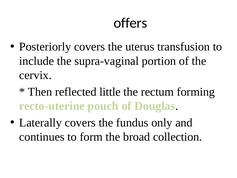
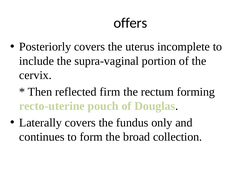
transfusion: transfusion -> incomplete (184, 47)
little: little -> firm (110, 92)
